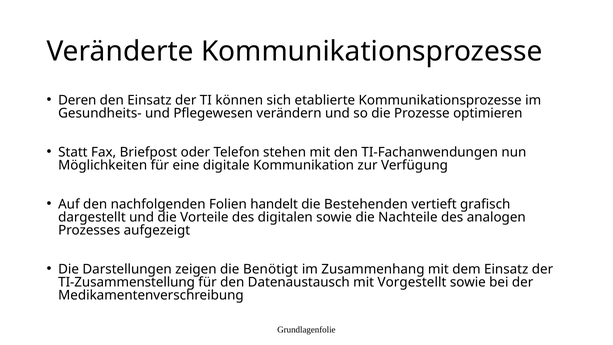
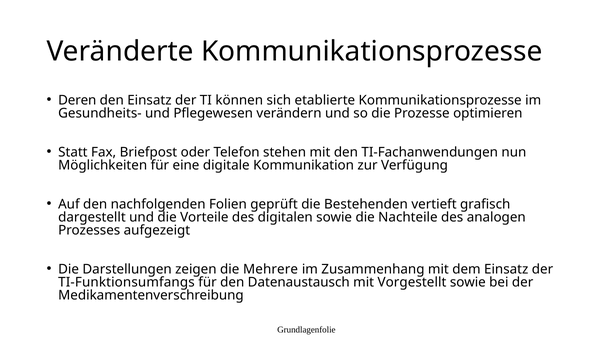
handelt: handelt -> geprüft (274, 204)
Benötigt: Benötigt -> Mehrere (271, 269)
TI-Zusammenstellung: TI-Zusammenstellung -> TI-Funktionsumfangs (126, 282)
